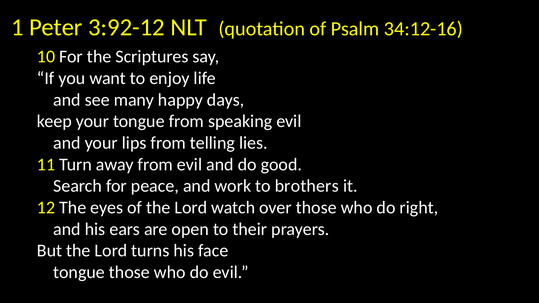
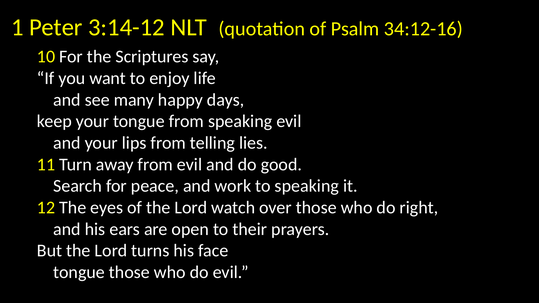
3:92-12: 3:92-12 -> 3:14-12 (126, 27)
to brothers: brothers -> speaking (307, 186)
